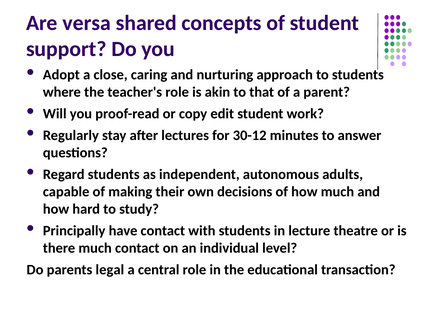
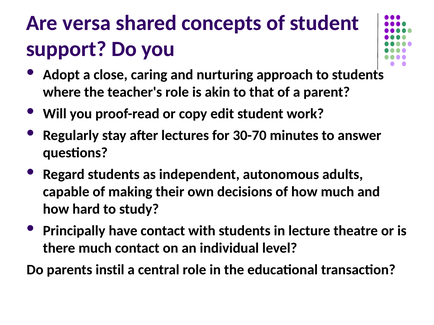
30-12: 30-12 -> 30-70 (250, 135)
legal: legal -> instil (110, 270)
